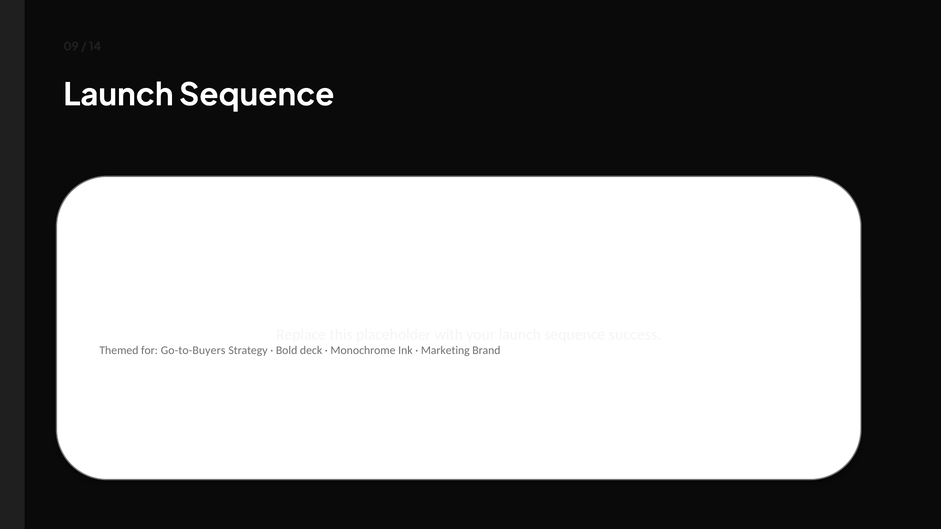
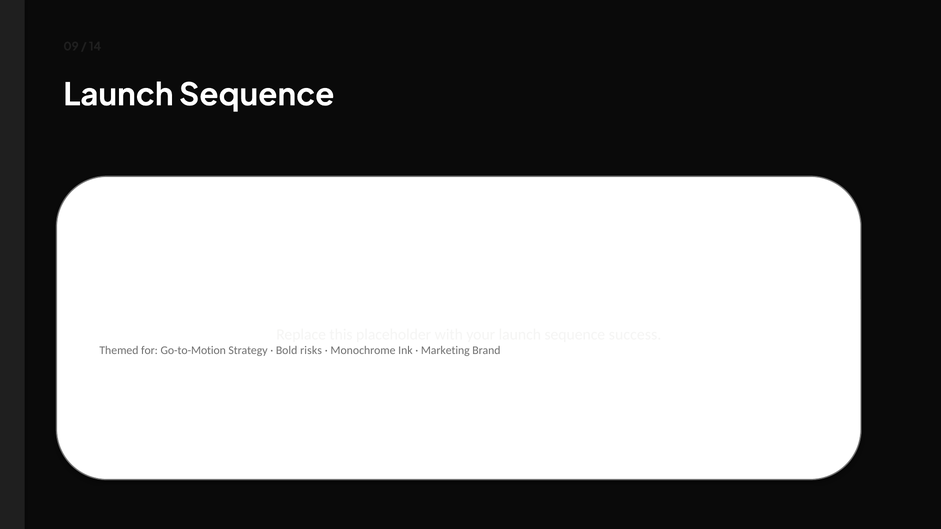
Go-to-Buyers: Go-to-Buyers -> Go-to-Motion (193, 351)
deck: deck -> risks (311, 351)
